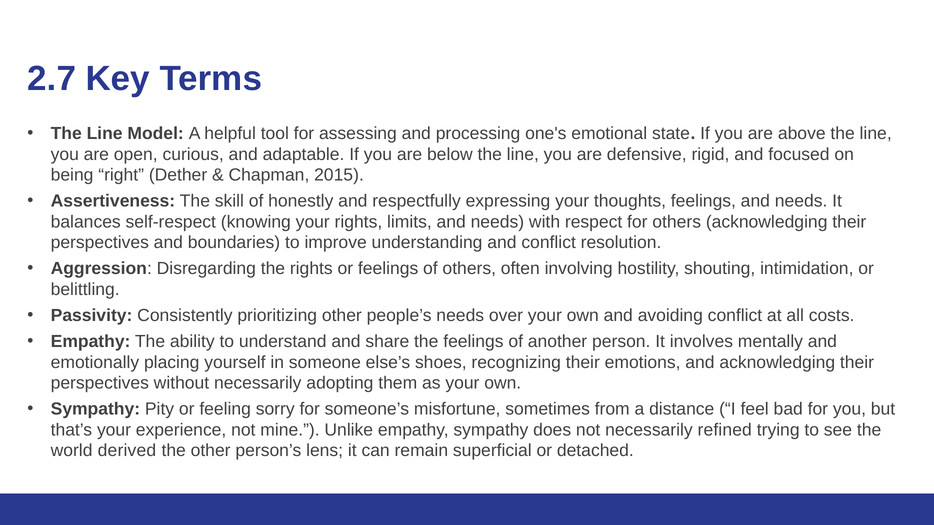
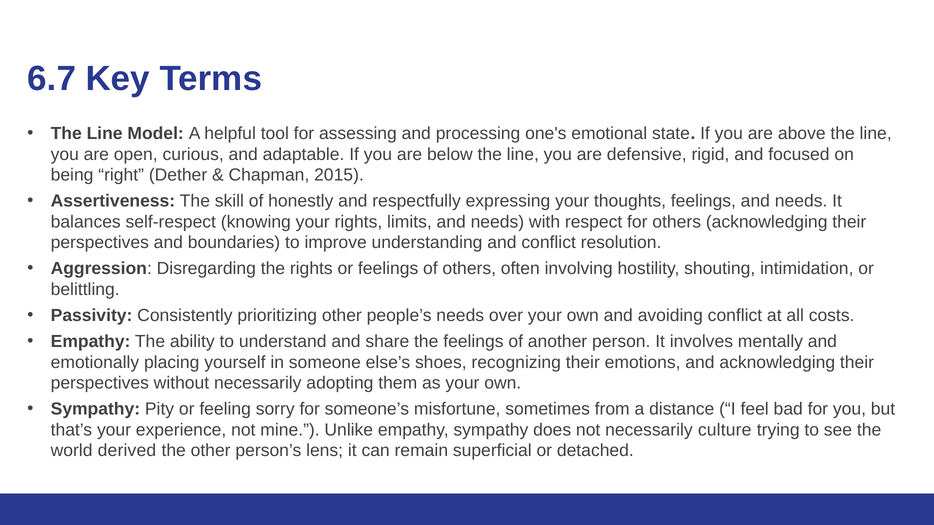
2.7: 2.7 -> 6.7 (52, 79)
refined: refined -> culture (725, 430)
